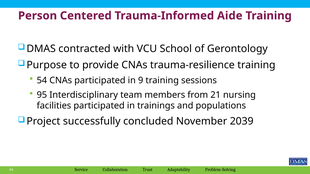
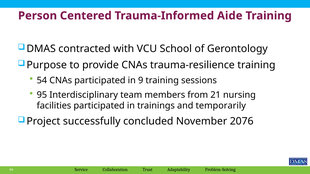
populations: populations -> temporarily (221, 106)
2039: 2039 -> 2076 (242, 122)
